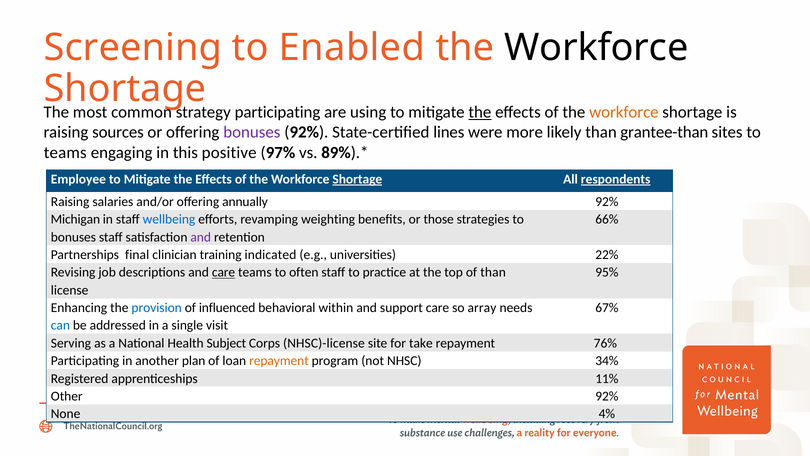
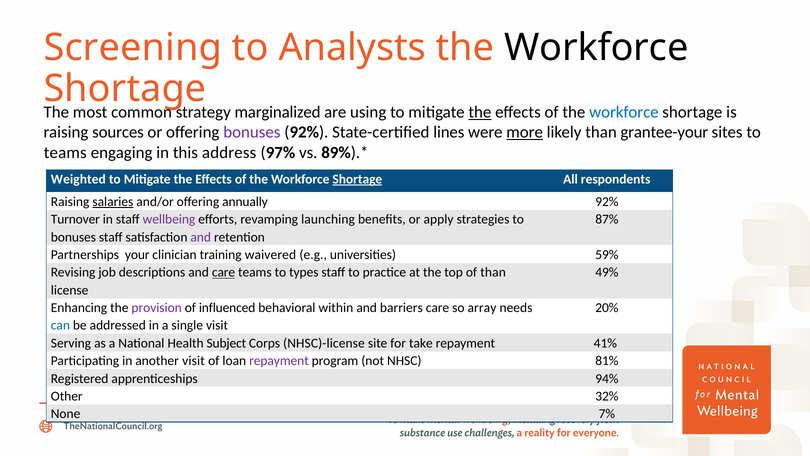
Enabled: Enabled -> Analysts (352, 48)
participating: participating -> marginalized (278, 112)
workforce colour: orange -> blue (624, 112)
more underline: none -> present (525, 132)
grantee-than: grantee-than -> grantee-your (664, 132)
positive: positive -> address (229, 152)
Employee: Employee -> Weighted (78, 179)
respondents underline: present -> none (616, 179)
salaries underline: none -> present (113, 202)
Michigan: Michigan -> Turnover (75, 219)
wellbeing colour: blue -> purple (169, 219)
weighting: weighting -> launching (328, 219)
those: those -> apply (439, 219)
66%: 66% -> 87% (607, 219)
final: final -> your (137, 255)
indicated: indicated -> waivered (270, 255)
22%: 22% -> 59% (607, 255)
often: often -> types (304, 272)
95%: 95% -> 49% (607, 272)
provision colour: blue -> purple (157, 308)
support: support -> barriers (401, 308)
67%: 67% -> 20% (607, 308)
76%: 76% -> 41% (605, 343)
another plan: plan -> visit (194, 361)
repayment colour: orange -> purple (279, 361)
34%: 34% -> 81% (607, 361)
11%: 11% -> 94% (607, 378)
Other 92%: 92% -> 32% (607, 396)
4%: 4% -> 7% (607, 414)
